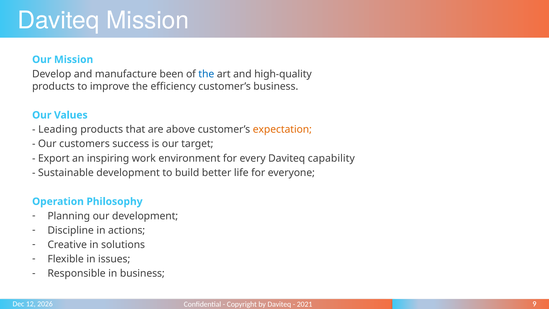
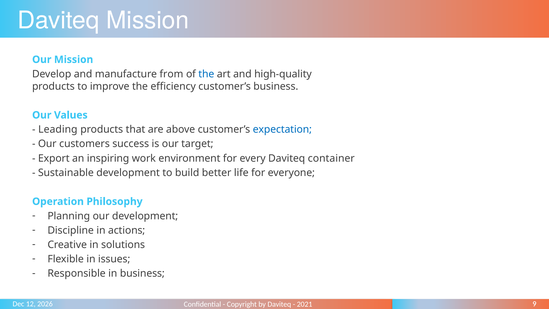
been: been -> from (171, 74)
expectation colour: orange -> blue (282, 129)
capability: capability -> container (331, 158)
